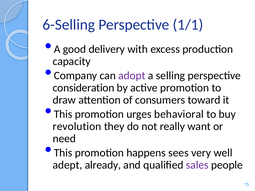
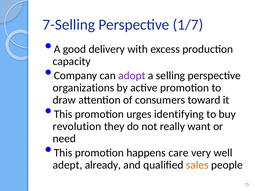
6-Selling: 6-Selling -> 7-Selling (69, 25)
1/1: 1/1 -> 1/7 (188, 25)
consideration: consideration -> organizations (84, 88)
behavioral: behavioral -> identifying (179, 114)
sees: sees -> care (178, 153)
sales colour: purple -> orange (197, 165)
